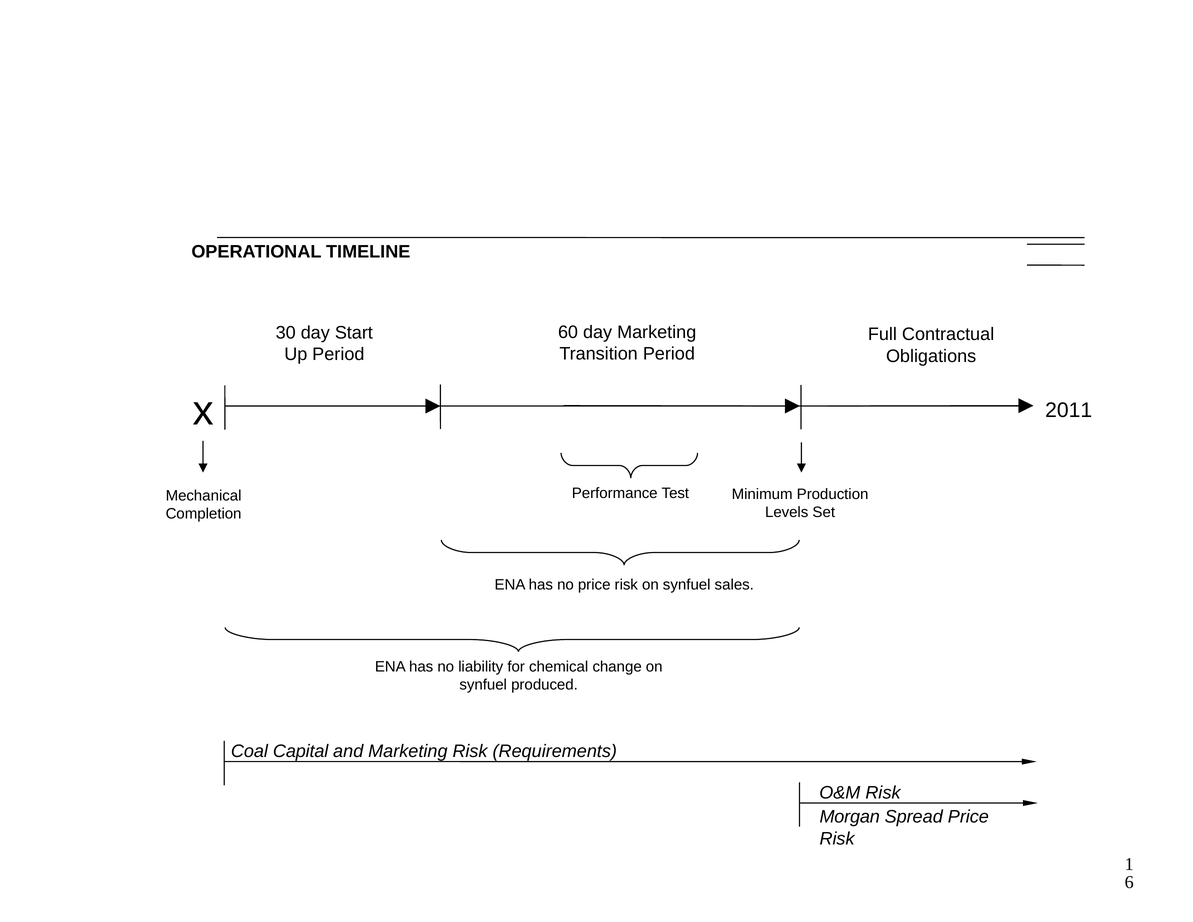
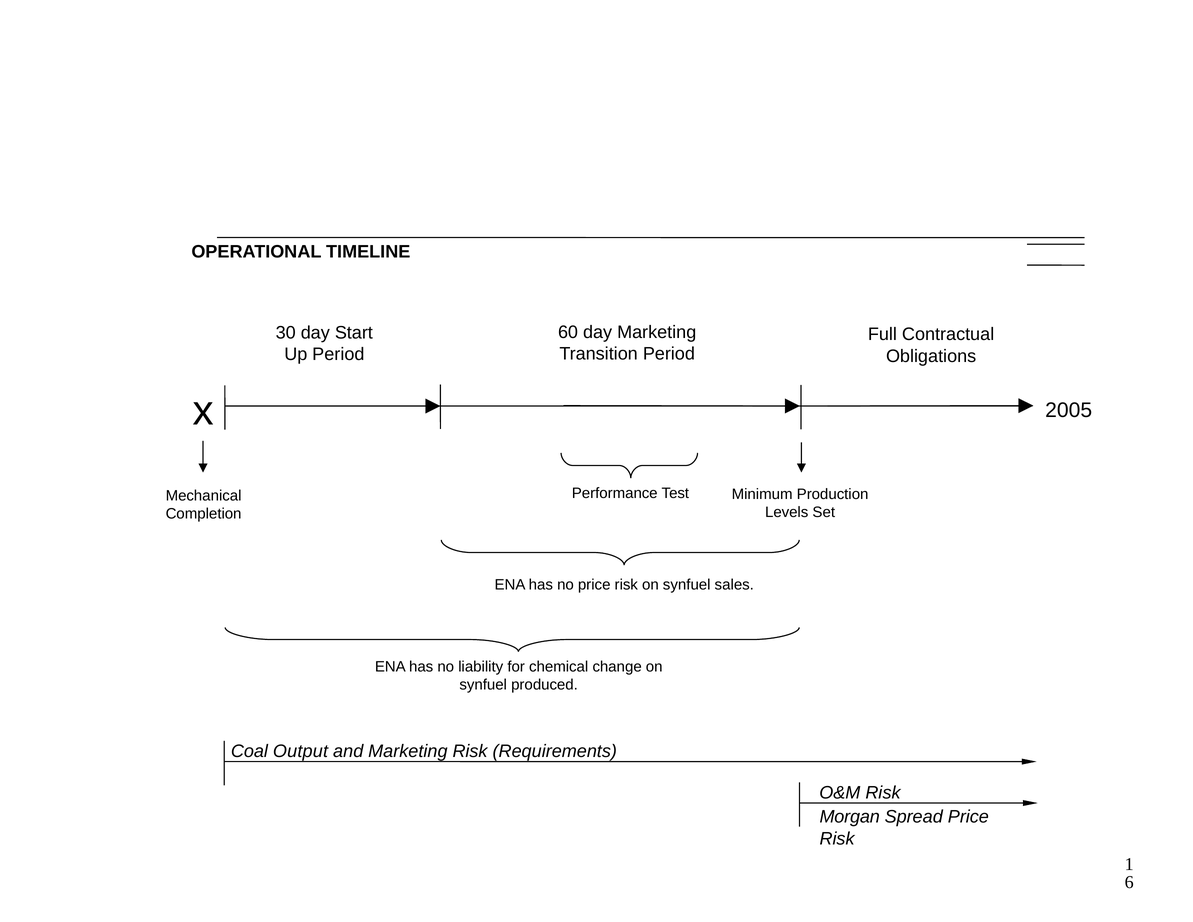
2011: 2011 -> 2005 (1069, 410)
Capital: Capital -> Output (301, 751)
